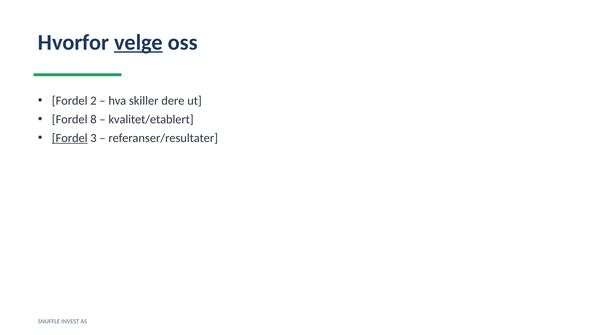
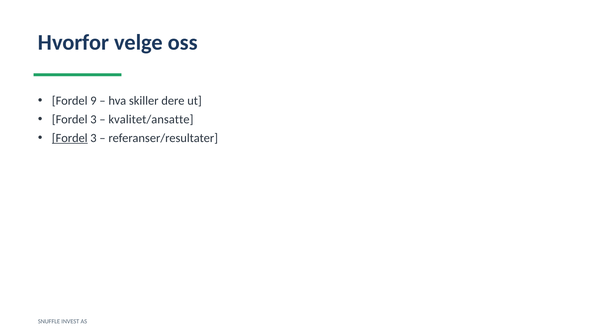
velge underline: present -> none (138, 43)
2: 2 -> 9 (93, 101)
8: 8 -> 3 (93, 120)
kvalitet/etablert: kvalitet/etablert -> kvalitet/ansatte (151, 120)
